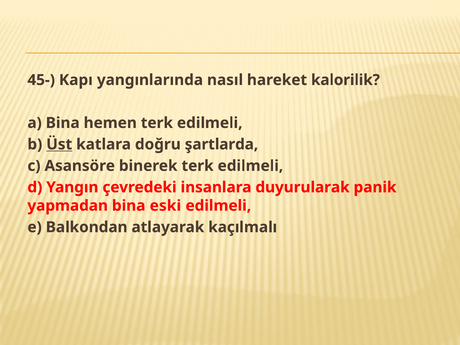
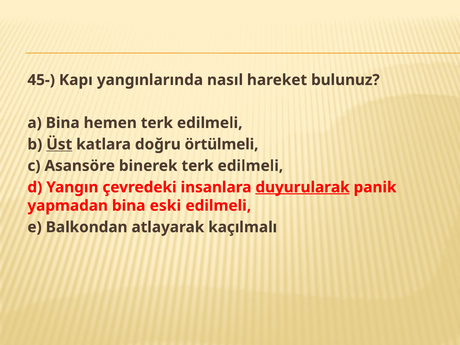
kalorilik: kalorilik -> bulunuz (345, 80)
şartlarda: şartlarda -> örtülmeli (222, 144)
duyurularak underline: none -> present (303, 187)
